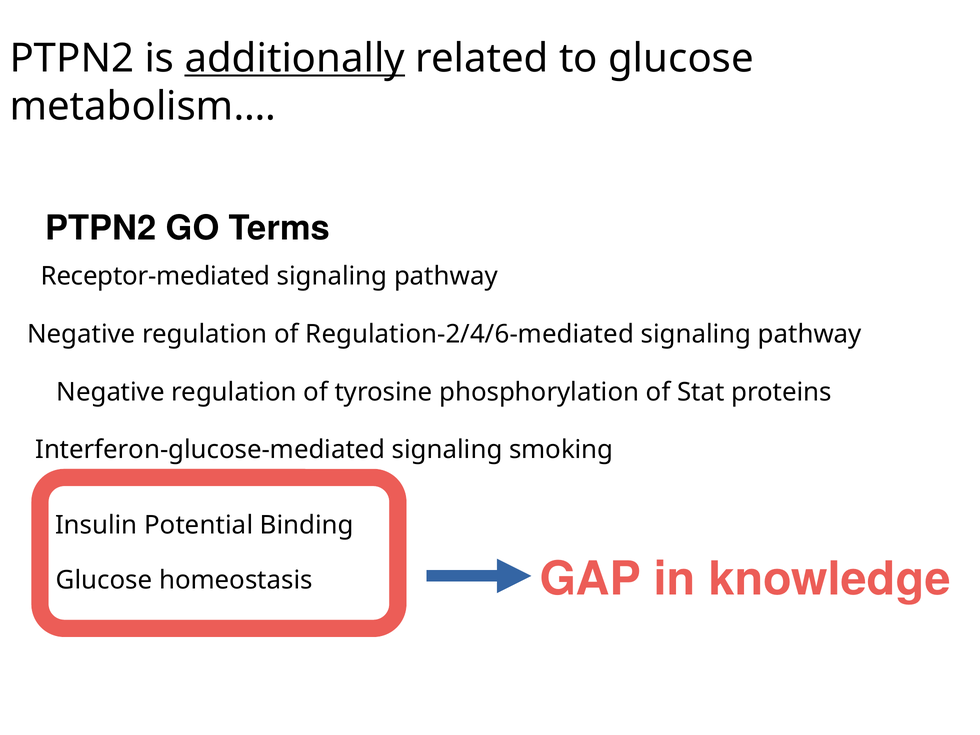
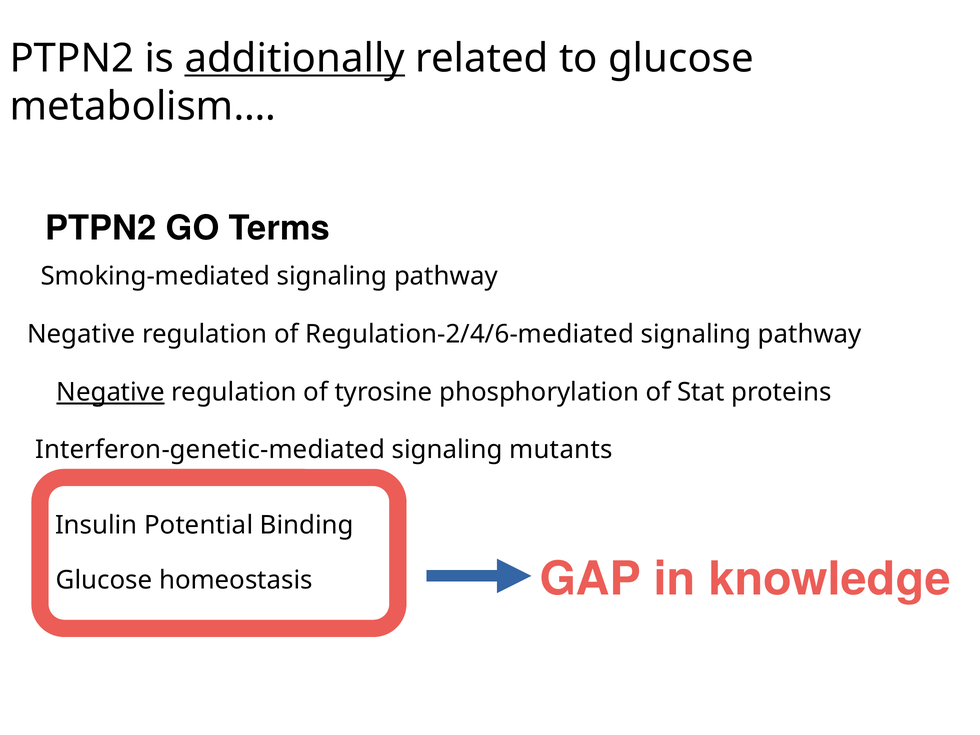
Receptor-mediated: Receptor-mediated -> Smoking-mediated (155, 276)
Negative underline: none -> present (111, 392)
Interferon-glucose-mediated: Interferon-glucose-mediated -> Interferon-genetic-mediated (210, 450)
smoking: smoking -> mutants (561, 450)
